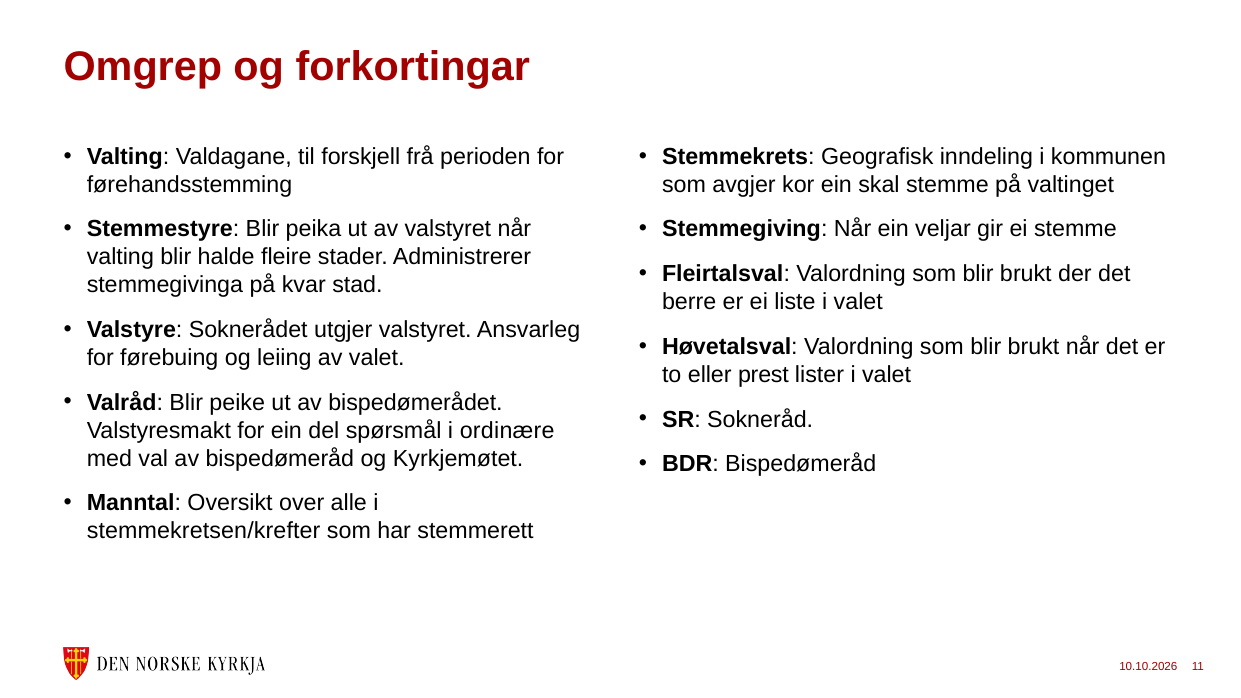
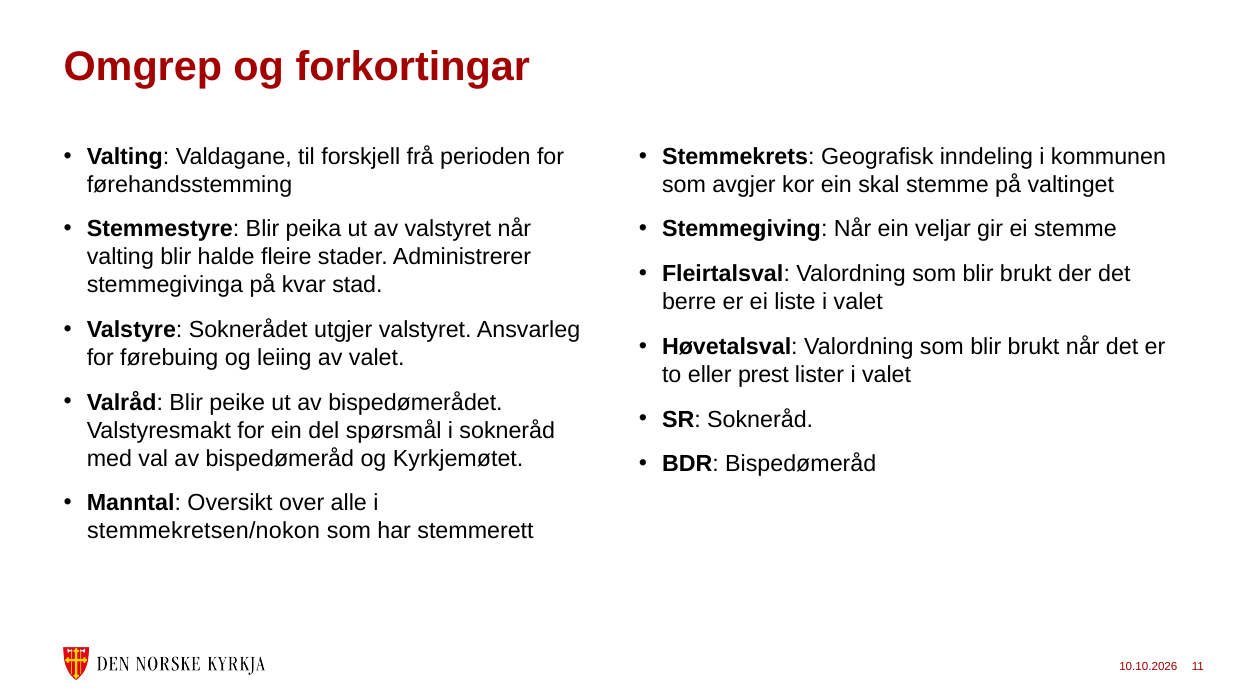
i ordinære: ordinære -> sokneråd (507, 431)
stemmekretsen/krefter: stemmekretsen/krefter -> stemmekretsen/nokon (204, 531)
